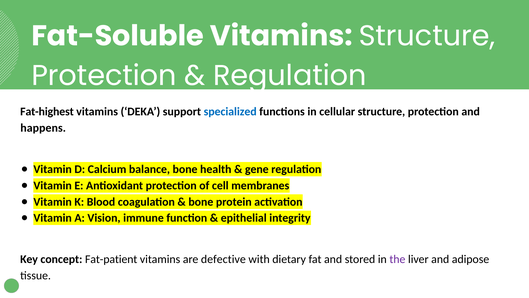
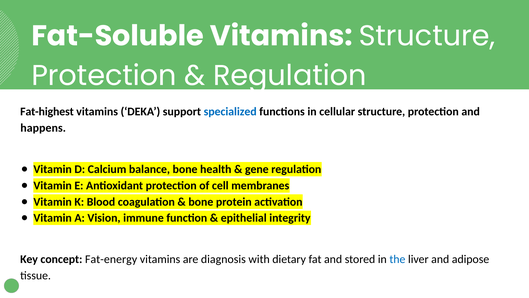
Fat-patient: Fat-patient -> Fat-energy (111, 259)
defective: defective -> diagnosis (223, 259)
the colour: purple -> blue (397, 259)
